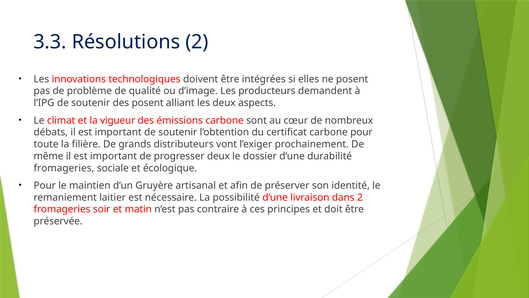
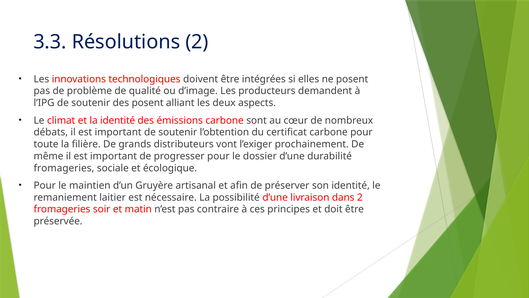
la vigueur: vigueur -> identité (118, 120)
progresser deux: deux -> pour (218, 156)
